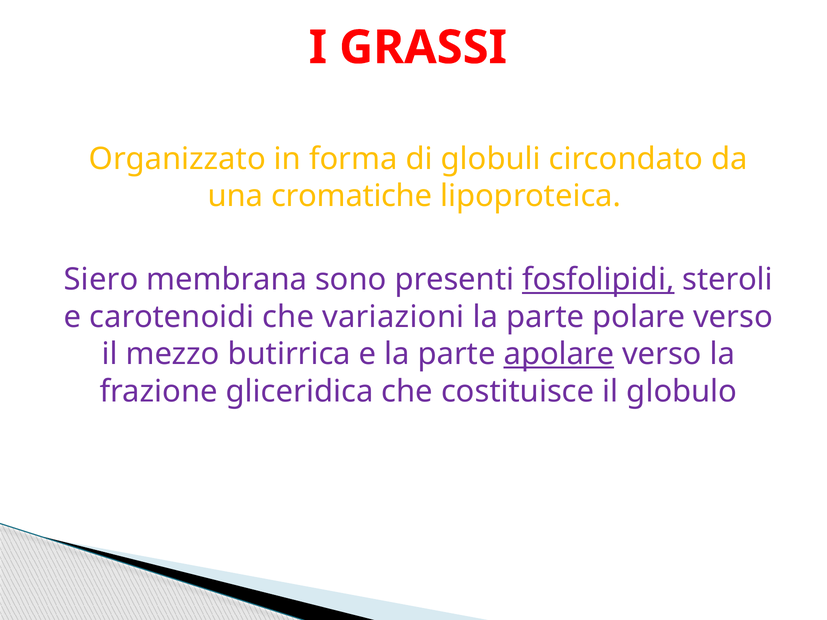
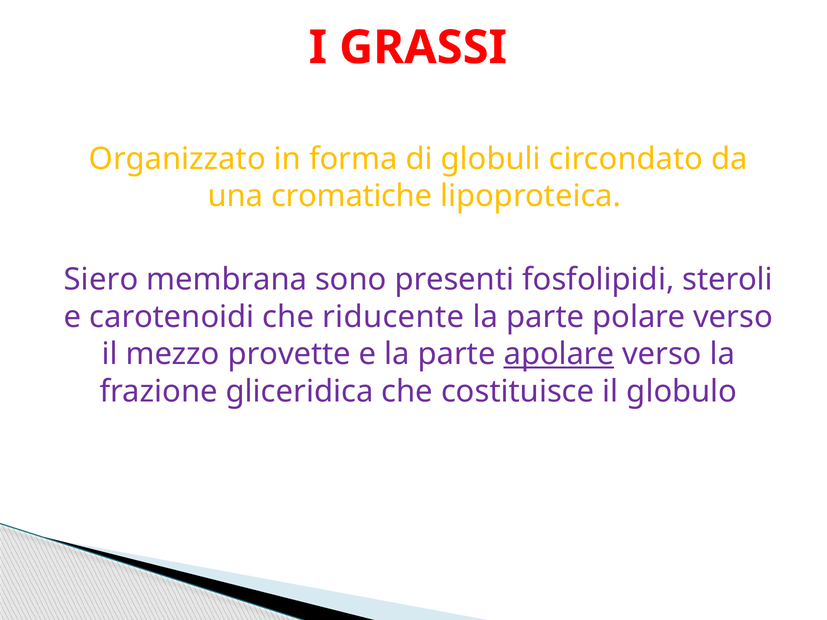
fosfolipidi underline: present -> none (598, 280)
variazioni: variazioni -> riducente (393, 317)
butirrica: butirrica -> provette (289, 354)
